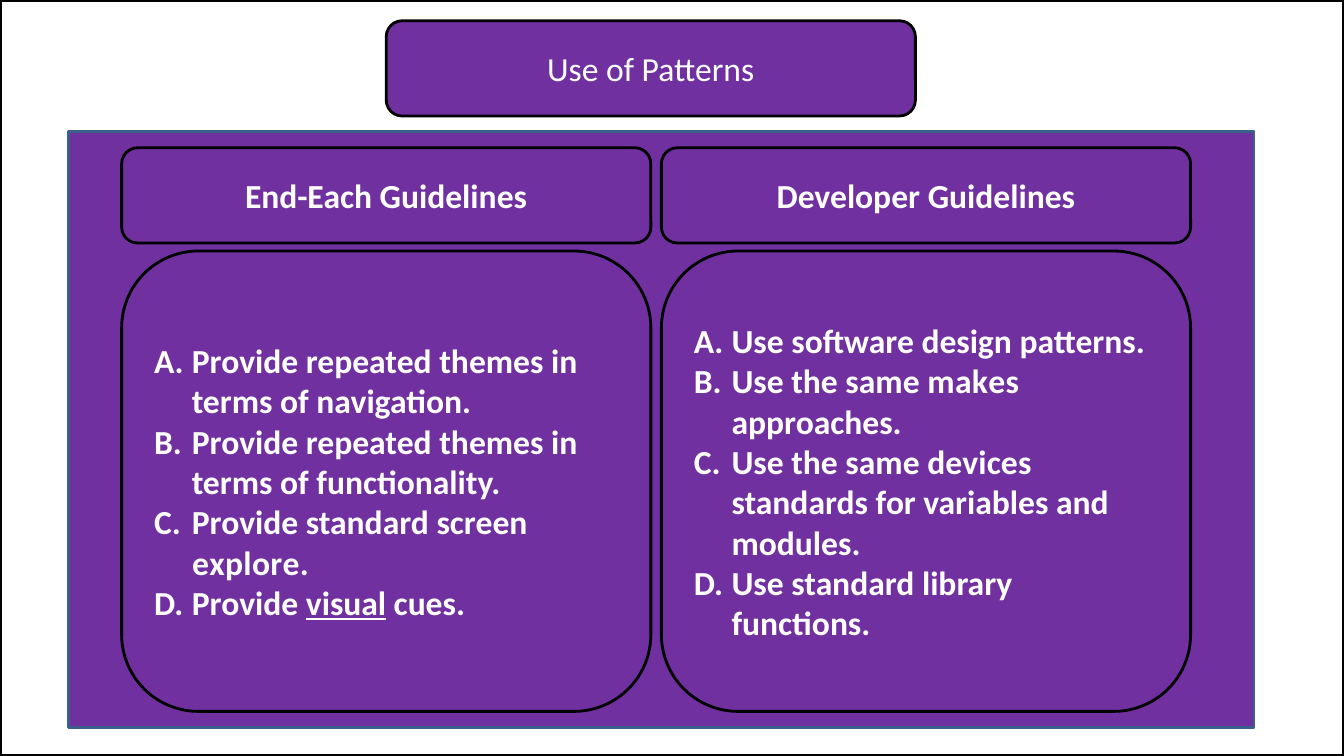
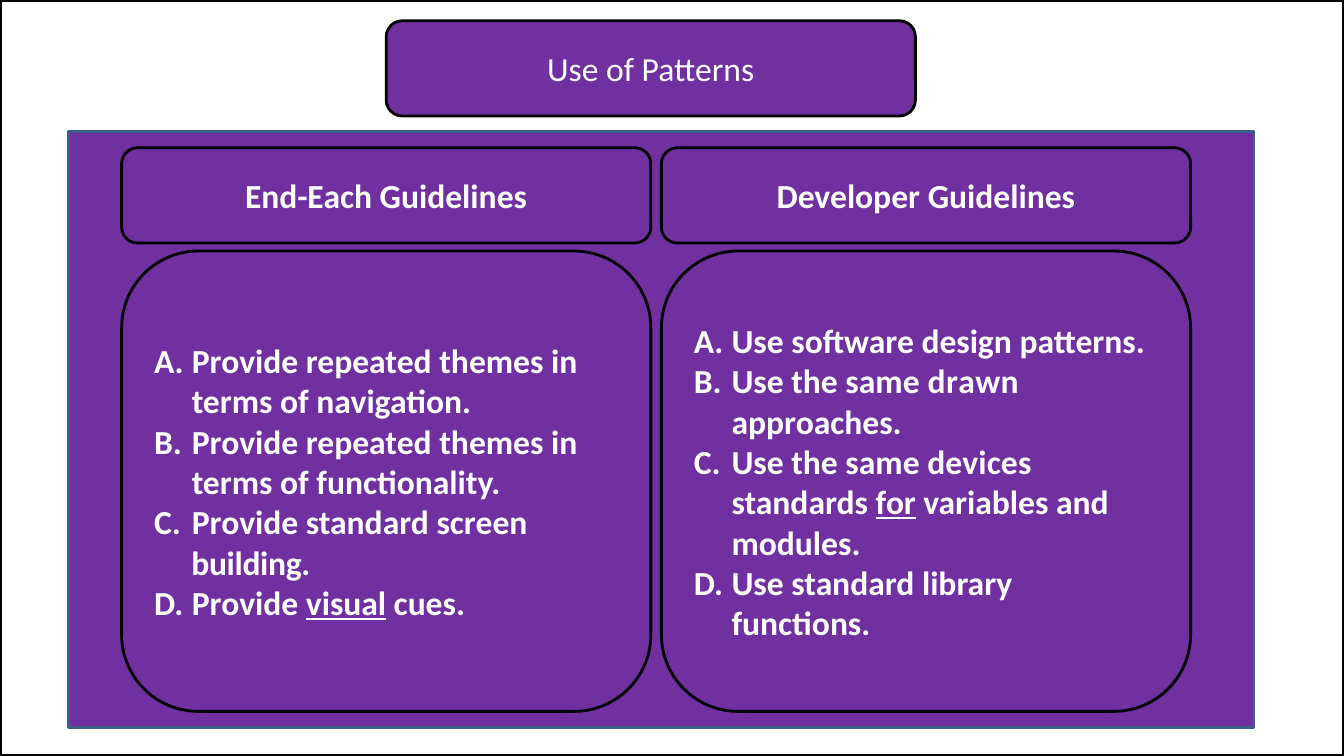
makes: makes -> drawn (973, 383)
for underline: none -> present (896, 504)
explore: explore -> building (251, 564)
